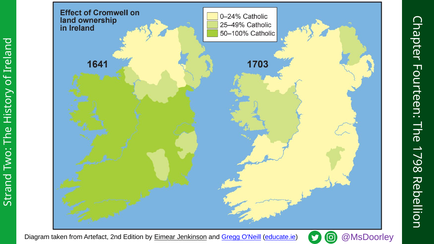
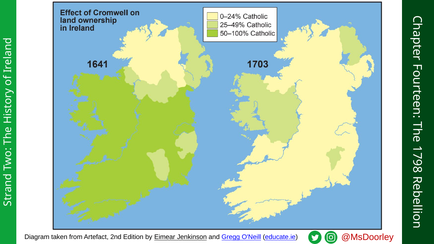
@MsDoorley colour: purple -> red (367, 237)
